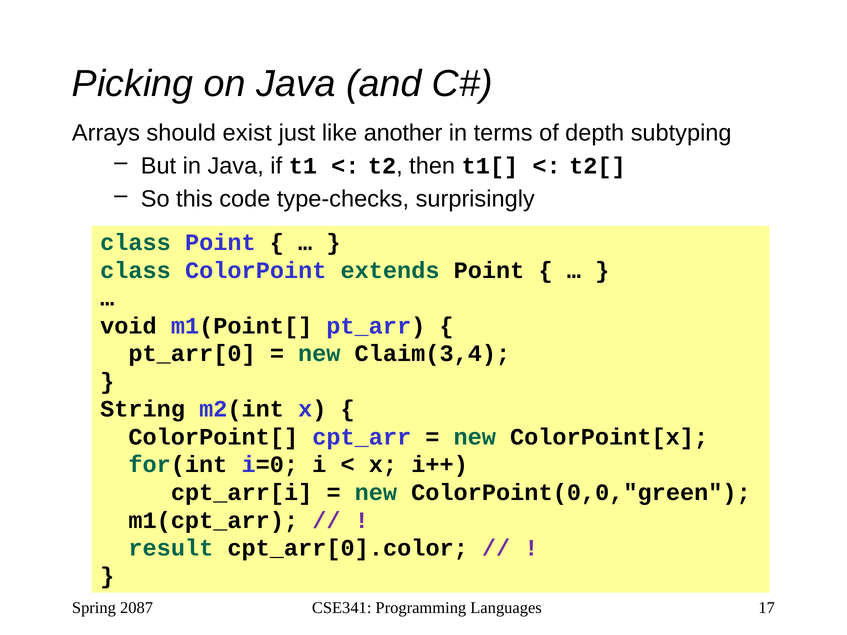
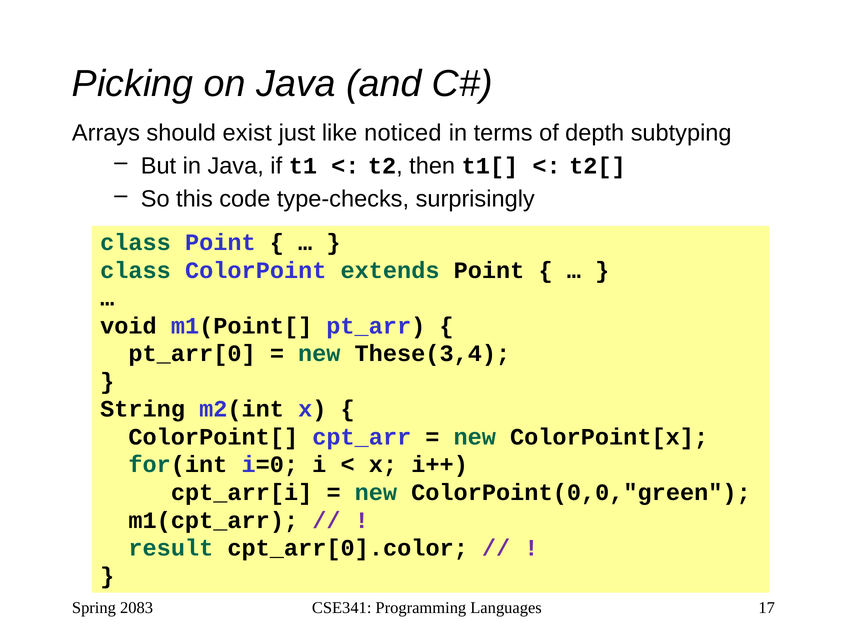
another: another -> noticed (403, 133)
Claim(3,4: Claim(3,4 -> These(3,4 (432, 354)
2087: 2087 -> 2083 (137, 608)
